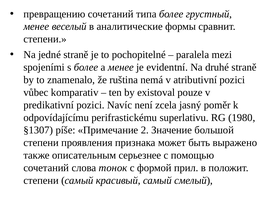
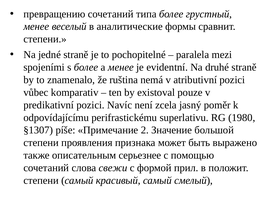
тонок: тонок -> свежи (113, 168)
